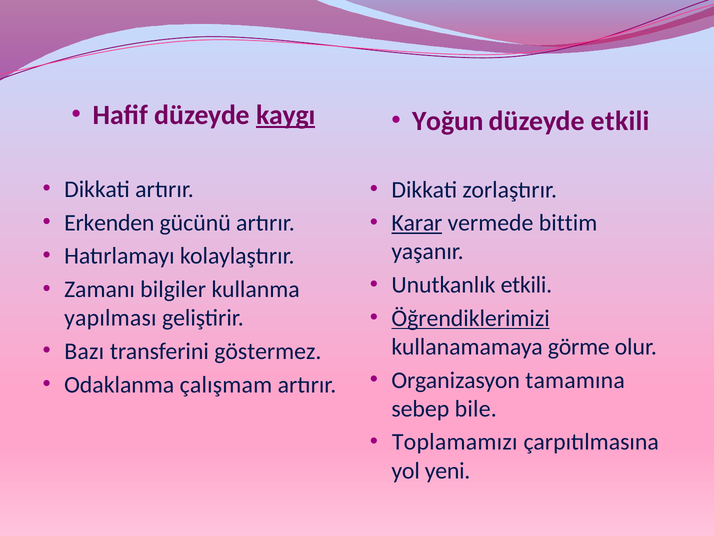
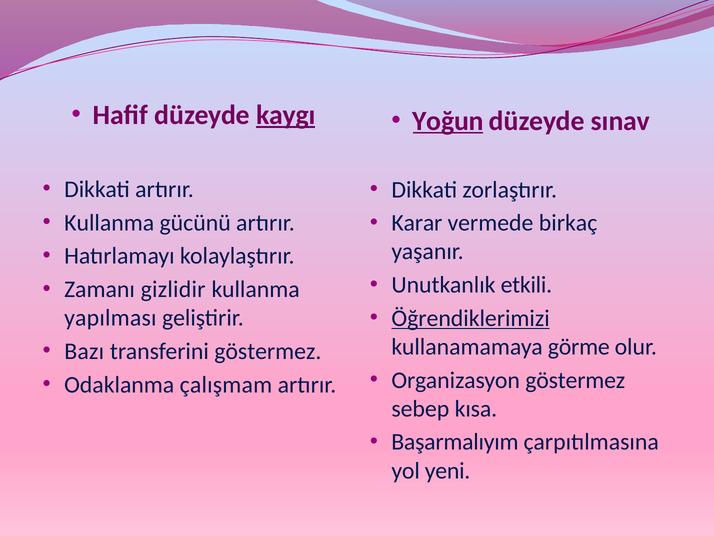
Yoğun underline: none -> present (448, 121)
düzeyde etkili: etkili -> sınav (620, 121)
Erkenden: Erkenden -> Kullanma (109, 223)
Karar underline: present -> none (417, 223)
bittim: bittim -> birkaç (568, 223)
bilgiler: bilgiler -> gizlidir (173, 289)
Organizasyon tamamına: tamamına -> göstermez (575, 380)
bile: bile -> kısa (476, 408)
Toplamamızı: Toplamamızı -> Başarmalıyım (455, 442)
